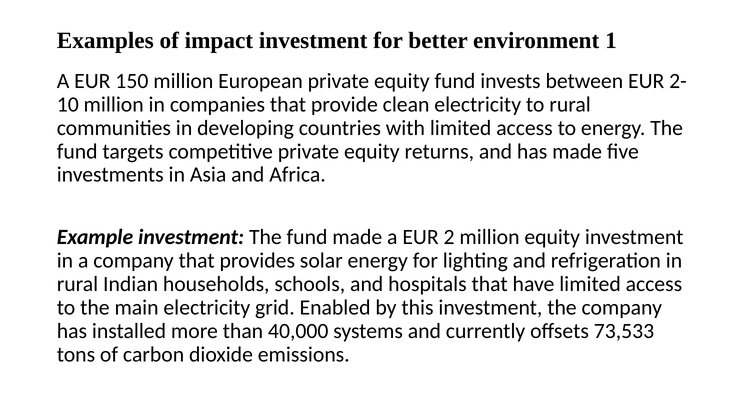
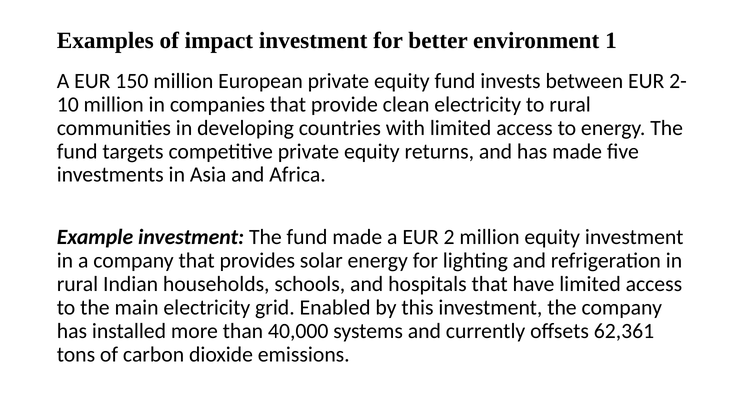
73,533: 73,533 -> 62,361 (624, 331)
